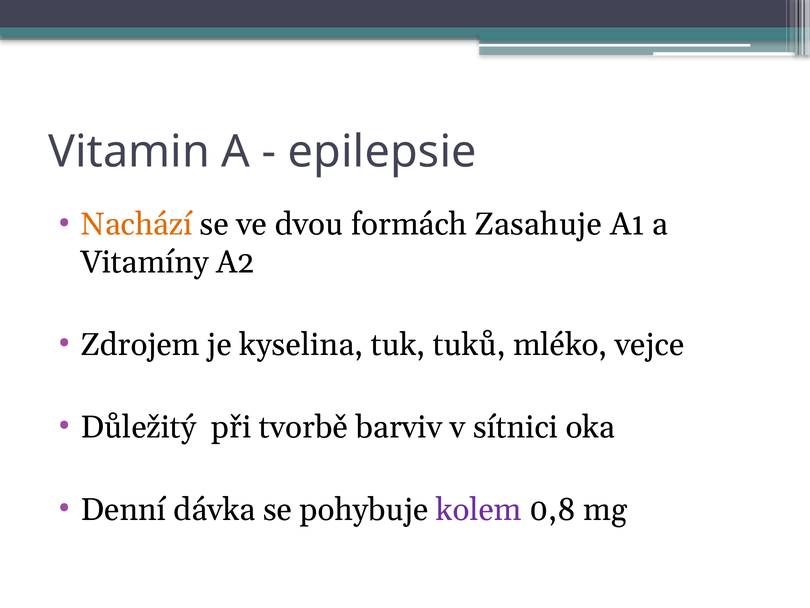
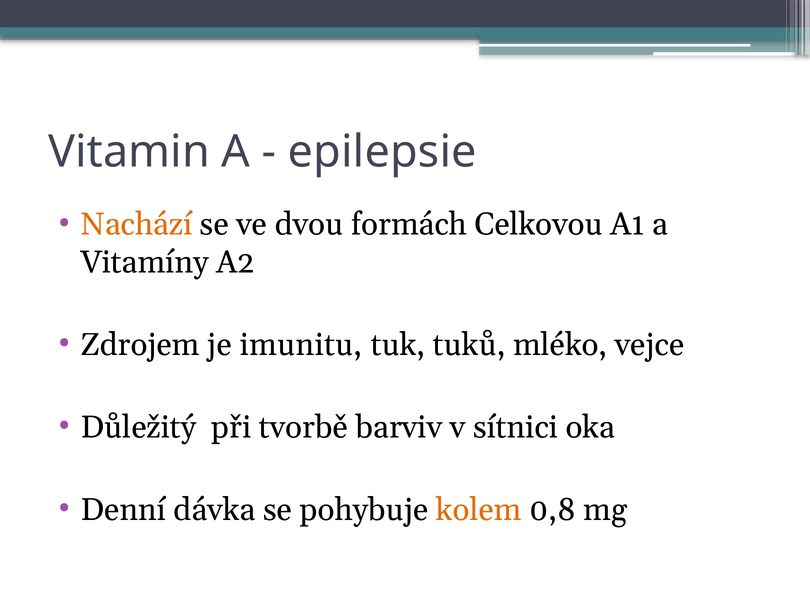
Zasahuje: Zasahuje -> Celkovou (539, 224)
kyselina: kyselina -> imunitu (301, 345)
kolem colour: purple -> orange (479, 509)
